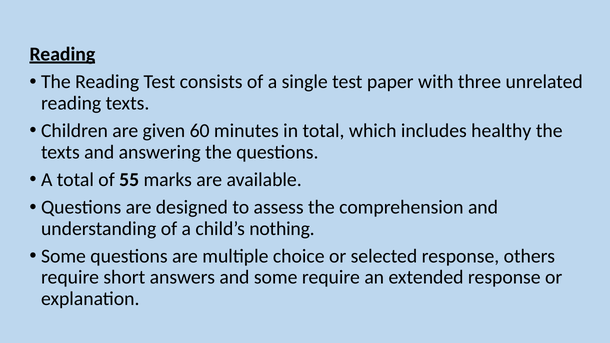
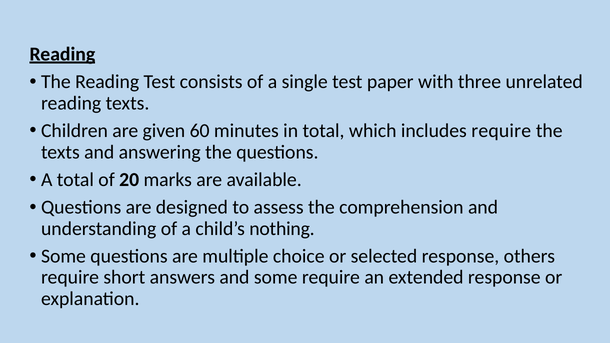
includes healthy: healthy -> require (501, 131)
55: 55 -> 20 (129, 180)
